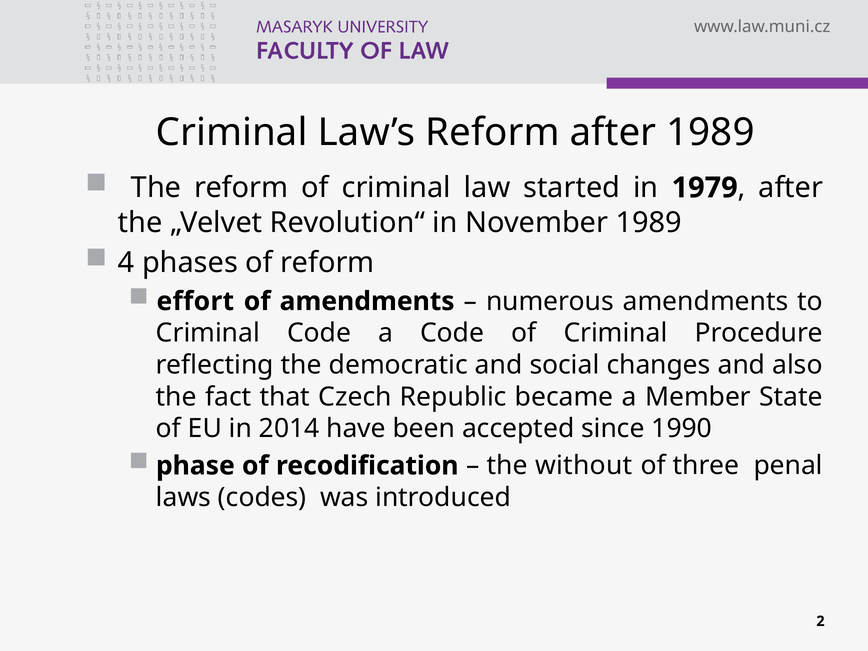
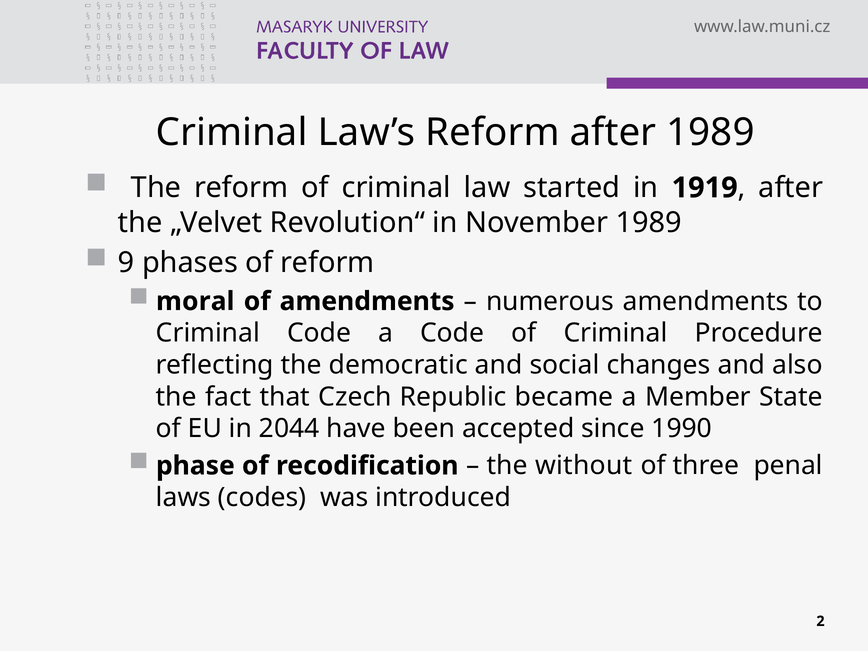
1979: 1979 -> 1919 (705, 188)
4: 4 -> 9 (126, 263)
effort: effort -> moral (195, 301)
2014: 2014 -> 2044 (289, 429)
